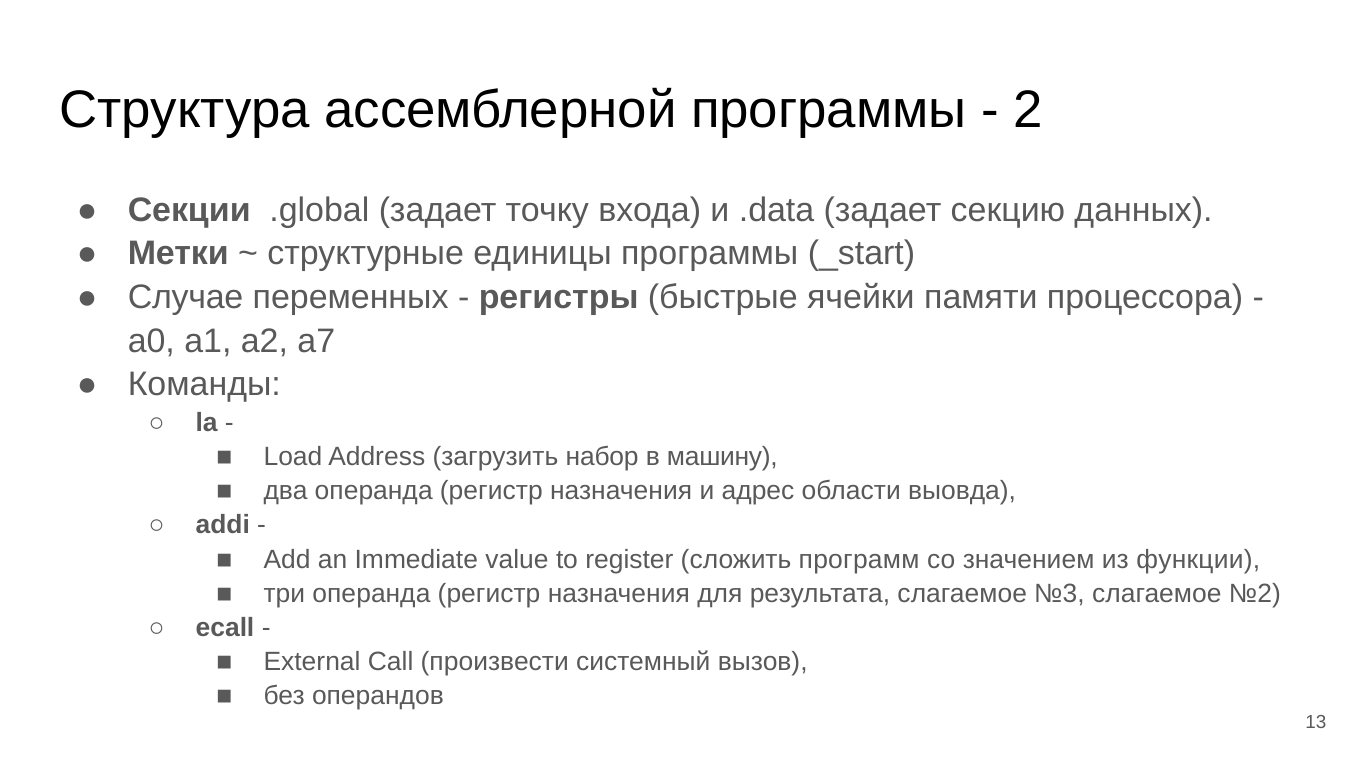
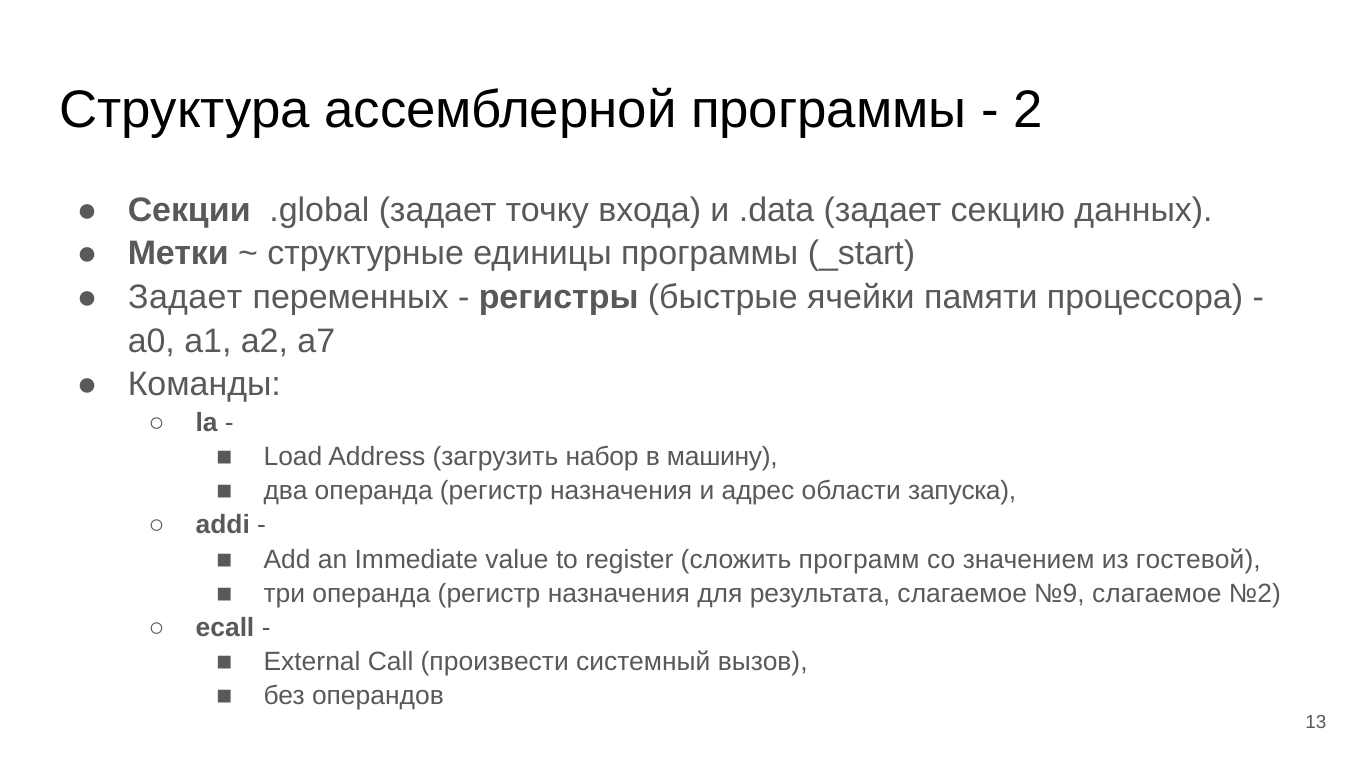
Случае: Случае -> Задает (185, 297)
выовда: выовда -> запуска (962, 491)
функции: функции -> гостевой (1198, 559)
№3: №3 -> №9 (1059, 593)
